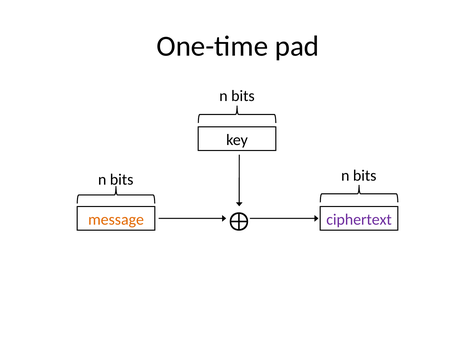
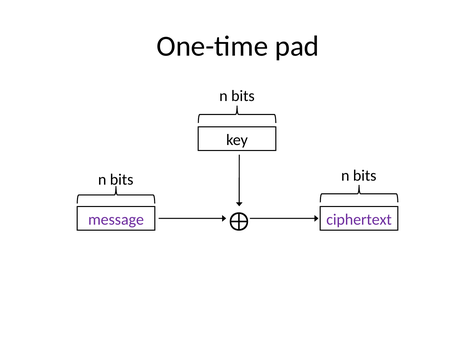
message colour: orange -> purple (116, 219)
